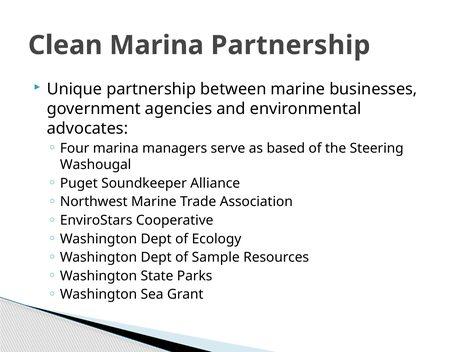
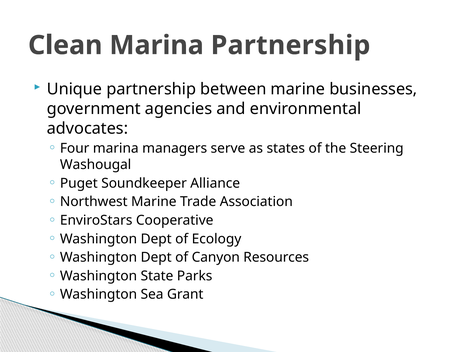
based: based -> states (286, 148)
Sample: Sample -> Canyon (216, 257)
